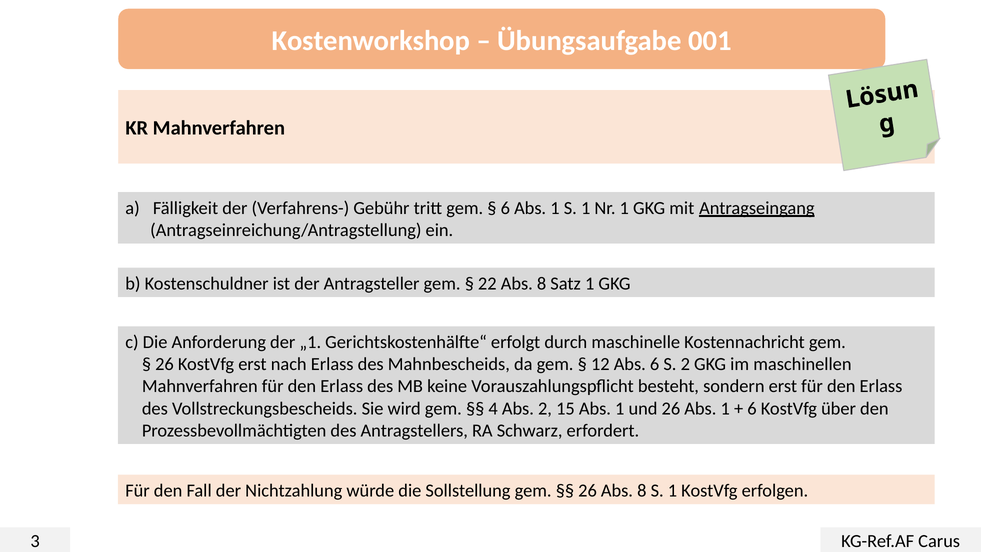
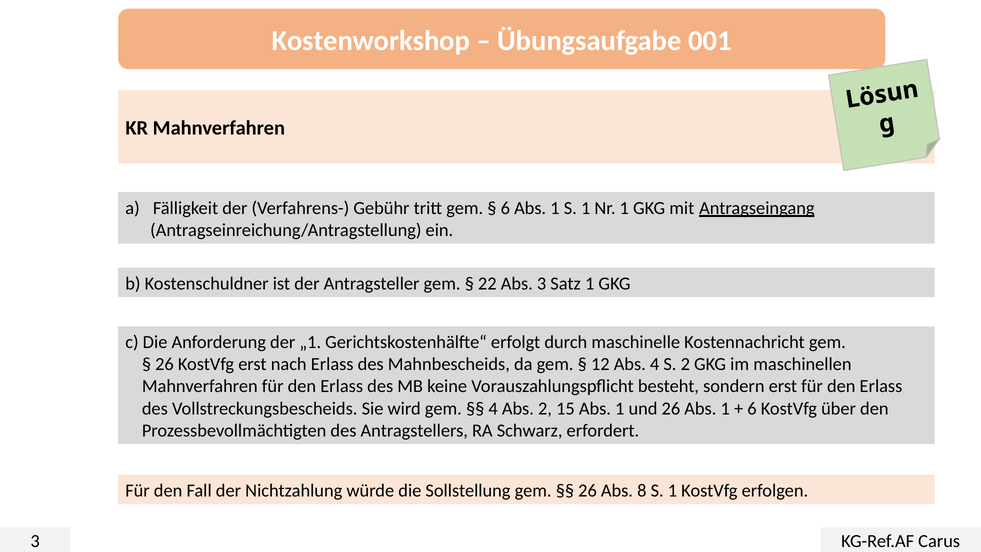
22 Abs 8: 8 -> 3 (542, 284)
Abs 6: 6 -> 4 (655, 364)
